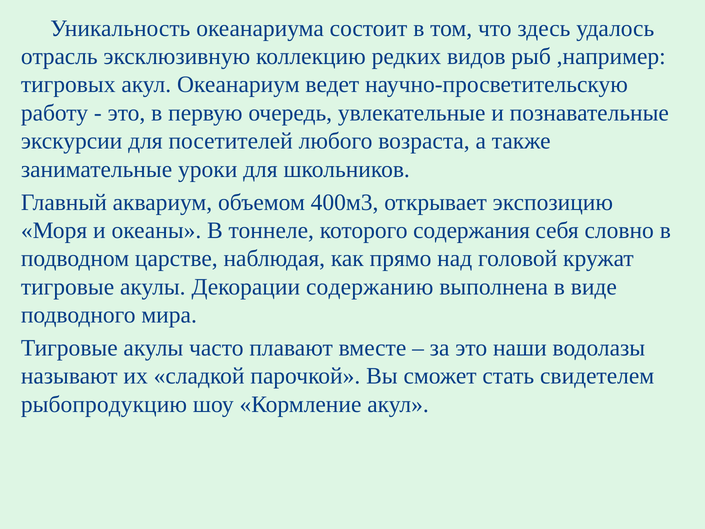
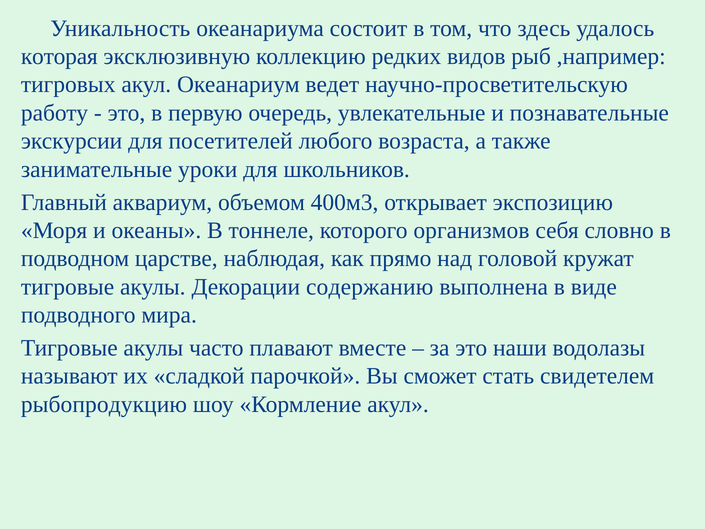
отрасль: отрасль -> которая (59, 56)
содержания: содержания -> организмов (471, 230)
